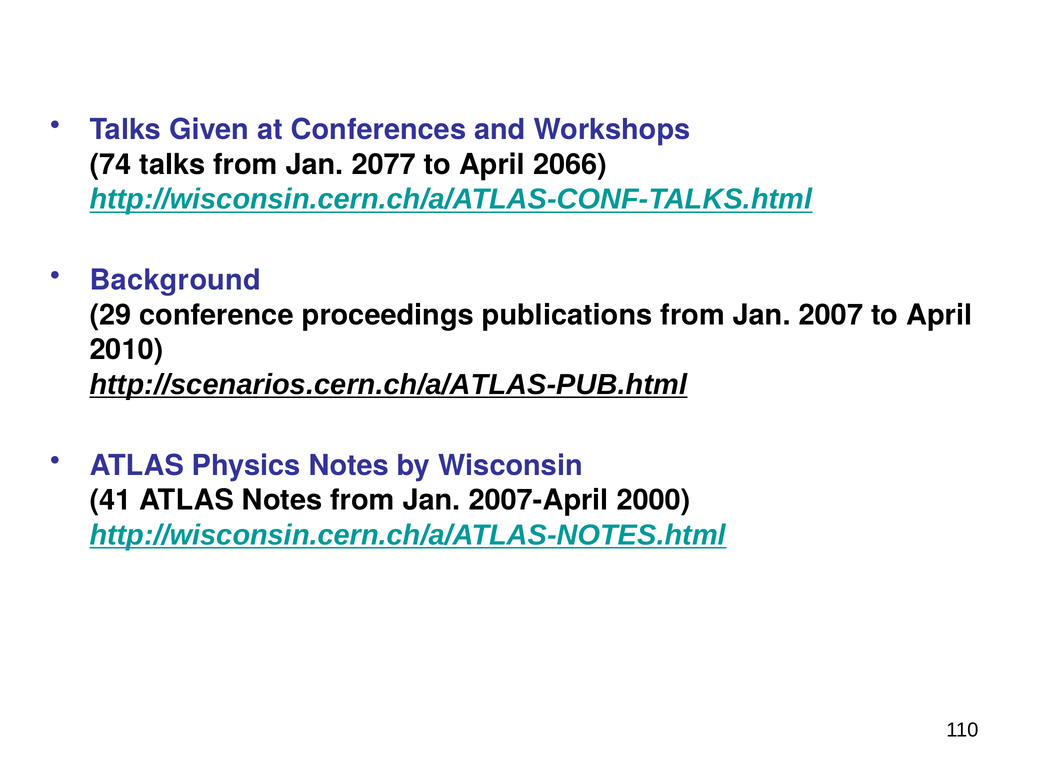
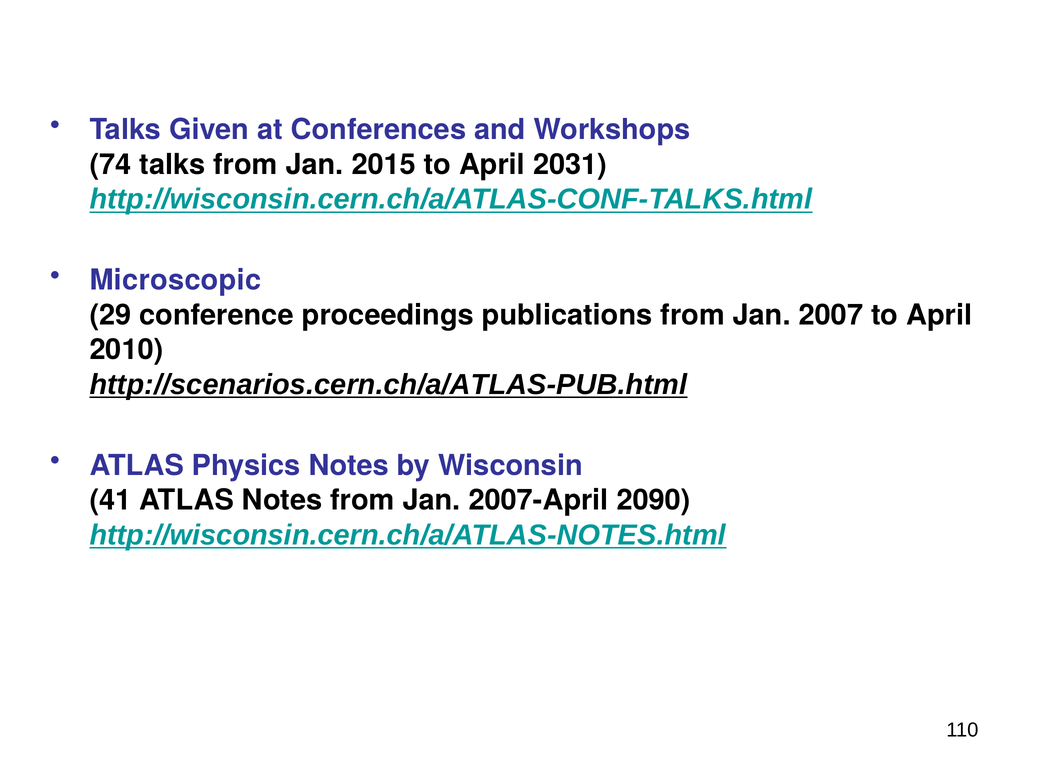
2077: 2077 -> 2015 (384, 165)
2066: 2066 -> 2031 (570, 165)
Background: Background -> Microscopic (175, 280)
2000: 2000 -> 2090 (653, 500)
